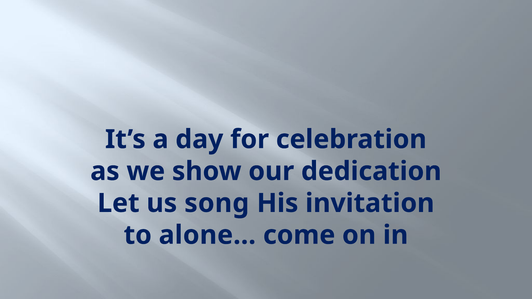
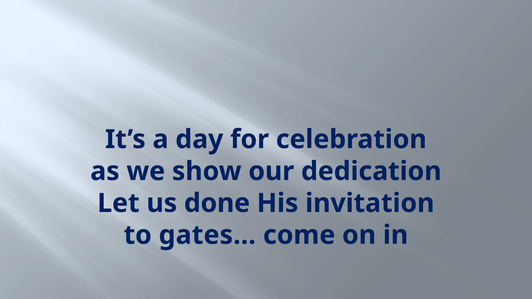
song: song -> done (217, 203)
alone…: alone… -> gates… (207, 235)
